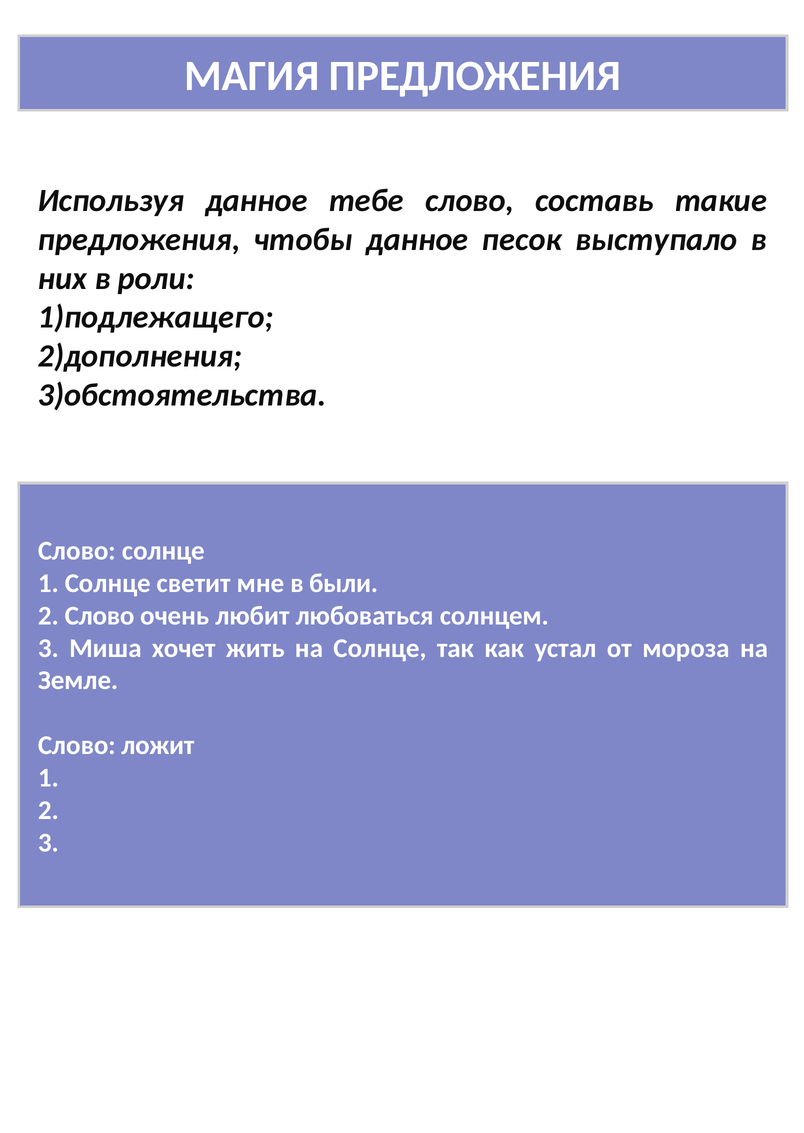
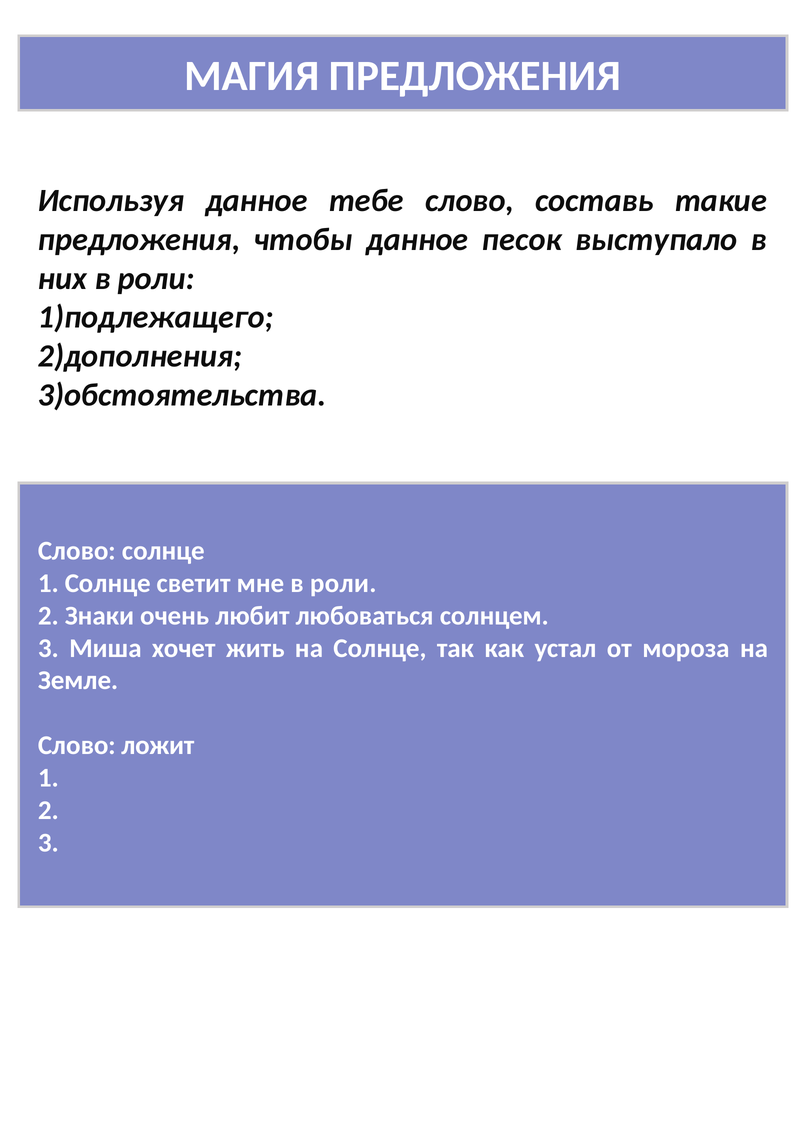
мне в были: были -> роли (343, 583)
2 Слово: Слово -> Знаки (99, 616)
